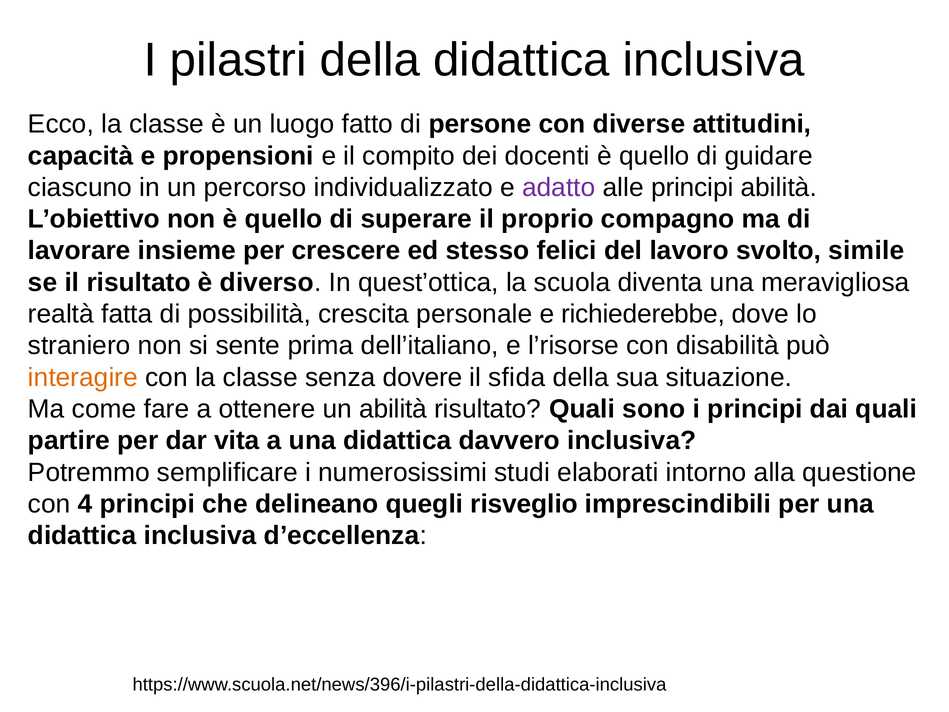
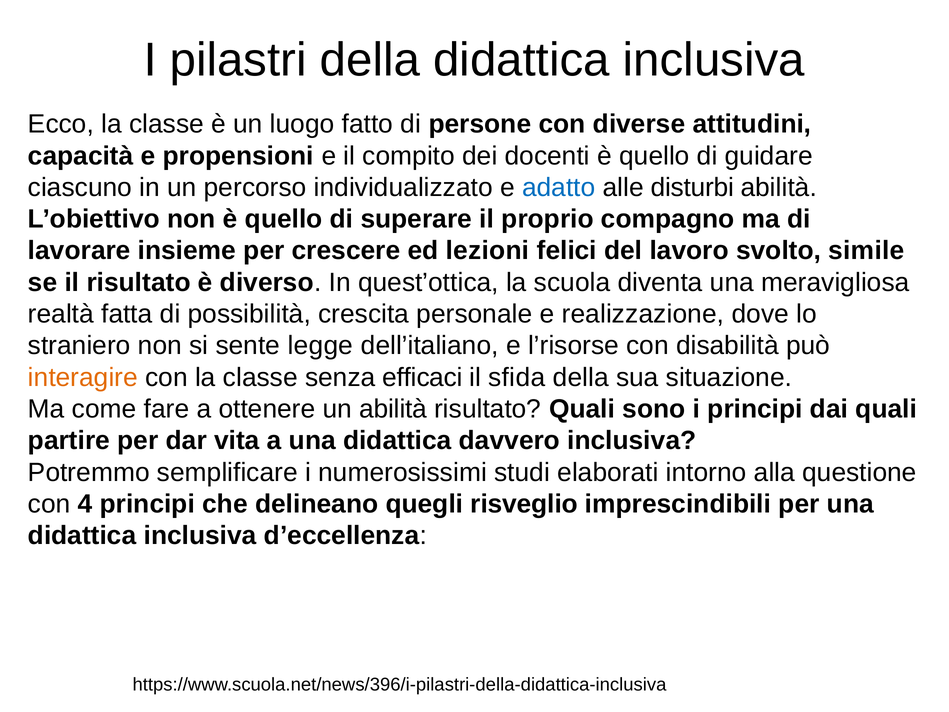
adatto colour: purple -> blue (559, 187)
alle principi: principi -> disturbi (692, 187)
stesso: stesso -> lezioni (487, 251)
richiederebbe: richiederebbe -> realizzazione (643, 314)
prima: prima -> legge (320, 346)
dovere: dovere -> efficaci (423, 377)
